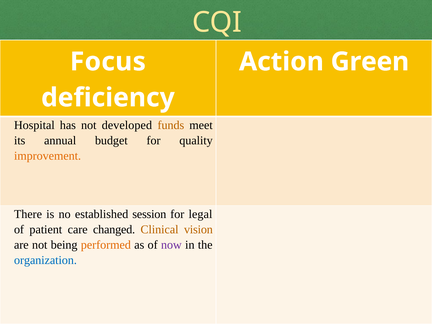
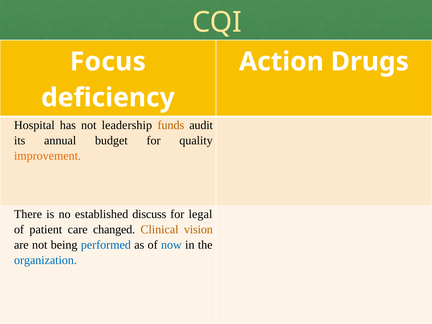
Green: Green -> Drugs (370, 62)
developed: developed -> leadership (127, 125)
meet: meet -> audit (201, 125)
session: session -> discuss (149, 214)
performed colour: orange -> blue (106, 245)
now colour: purple -> blue (171, 245)
